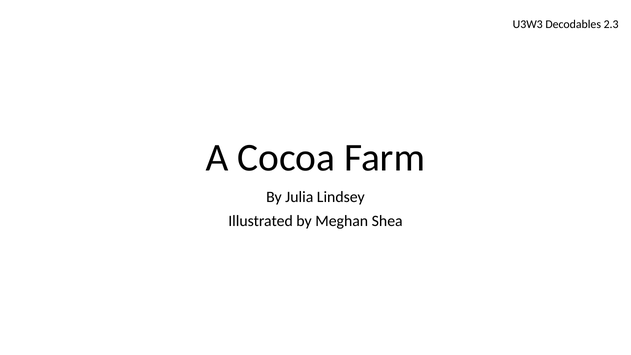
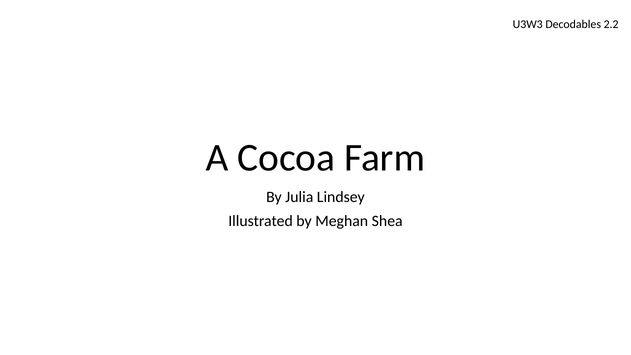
2.3: 2.3 -> 2.2 (611, 24)
